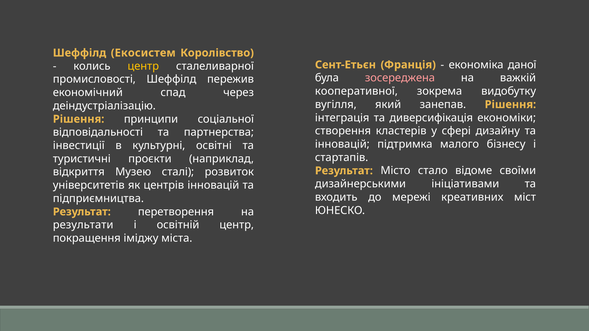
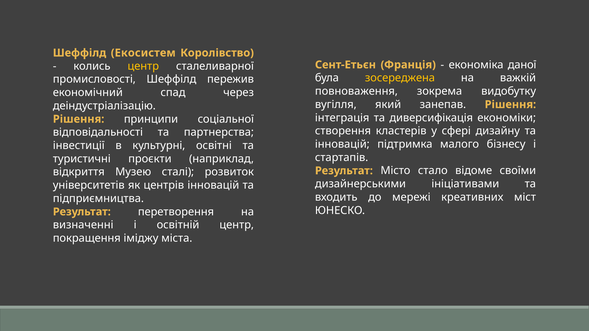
зосереджена colour: pink -> yellow (400, 78)
кооперативної: кооперативної -> повноваження (356, 91)
результати: результати -> визначенні (83, 225)
